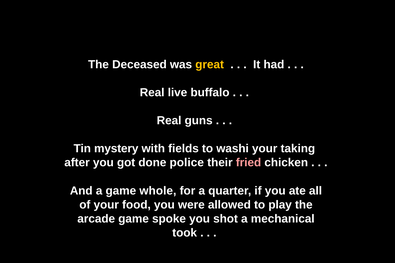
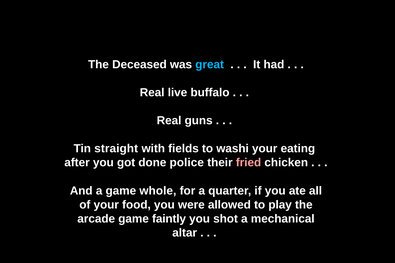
great colour: yellow -> light blue (210, 65)
mystery: mystery -> straight (116, 149)
taking: taking -> eating (298, 149)
spoke: spoke -> faintly (169, 219)
took: took -> altar (185, 233)
